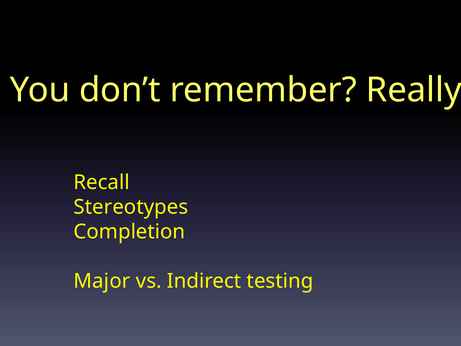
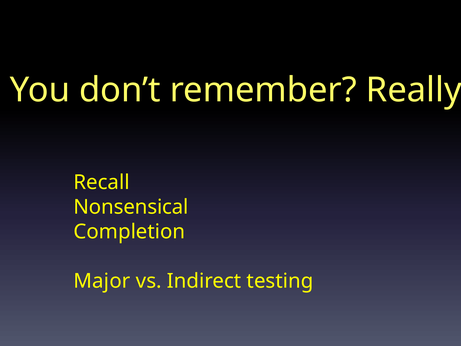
Stereotypes: Stereotypes -> Nonsensical (131, 207)
